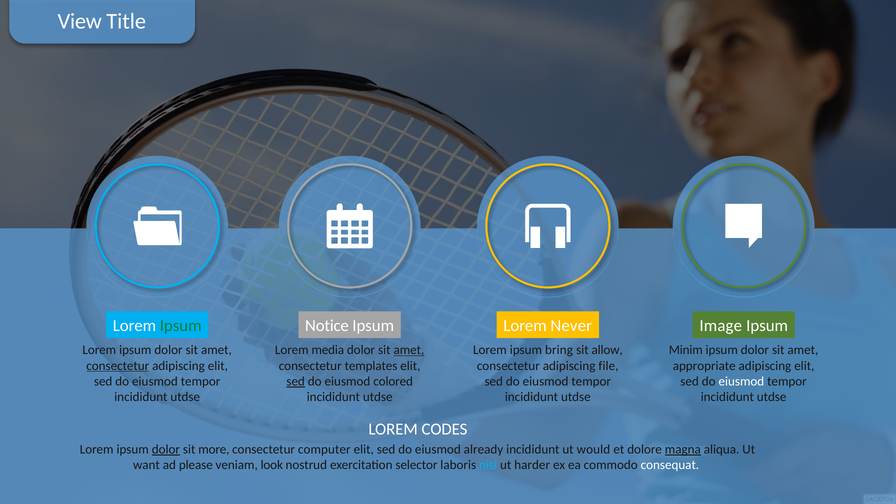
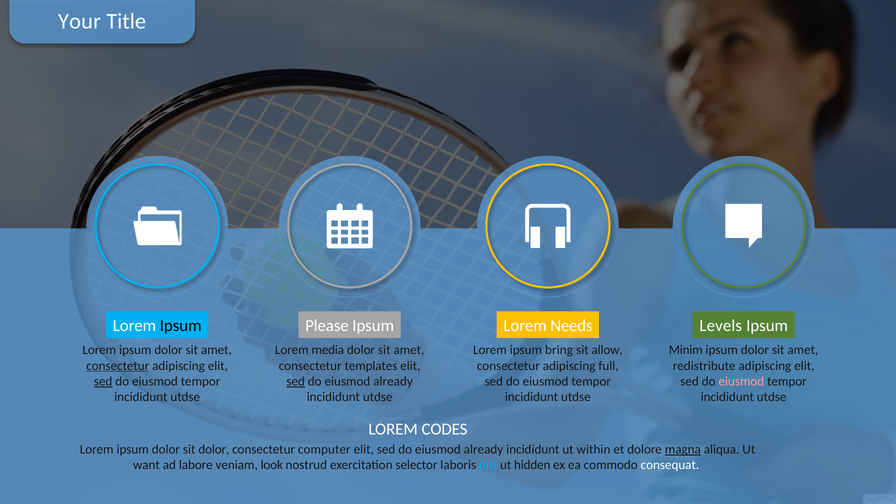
View: View -> Your (79, 21)
Ipsum colour: green -> black (181, 326)
Notice: Notice -> Please (327, 326)
Never: Never -> Needs (571, 326)
Image: Image -> Levels (721, 326)
amet underline: present -> none (409, 350)
file: file -> full (609, 366)
appropriate: appropriate -> redistribute (704, 366)
sed underline: none -> present (103, 381)
colored: colored -> already (393, 381)
eiusmod colour: white -> pink (741, 381)
dolor underline: present -> none (166, 449)
sit more: more -> dolor (214, 449)
would: would -> within (594, 449)
please: please -> labore (196, 465)
harder: harder -> hidden (532, 465)
